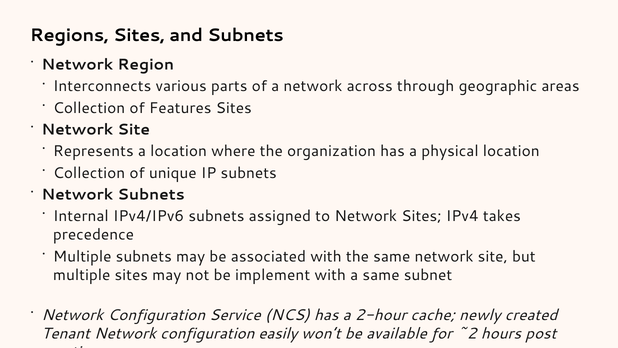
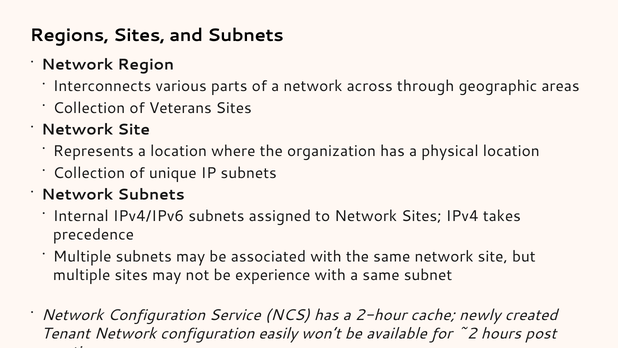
Features: Features -> Veterans (180, 108)
implement: implement -> experience (273, 275)
